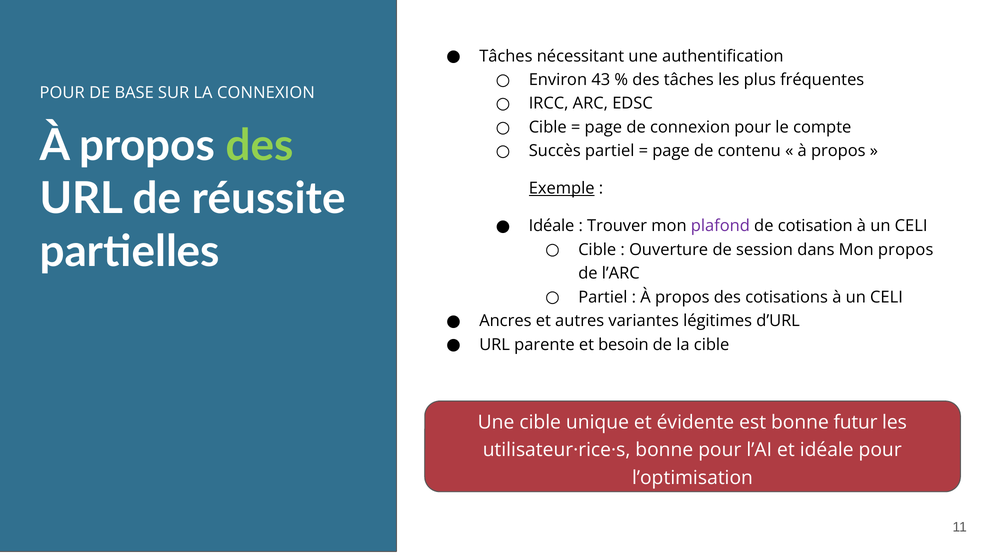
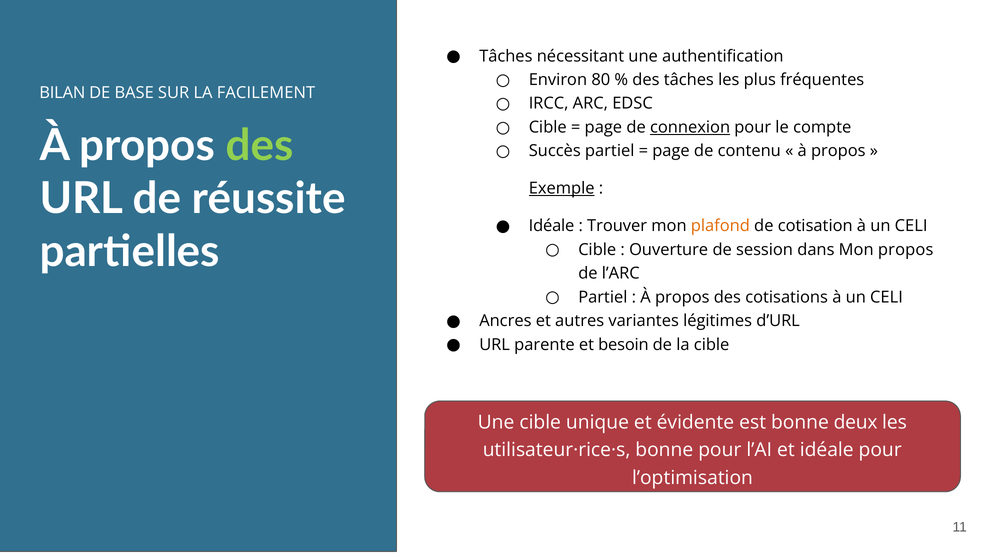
43: 43 -> 80 (601, 80)
POUR: POUR -> BILAN (62, 93)
LA CONNEXION: CONNEXION -> FACILEMENT (266, 93)
connexion underline: none -> present (690, 127)
plafond colour: purple -> orange (720, 226)
futur: futur -> deux (856, 422)
